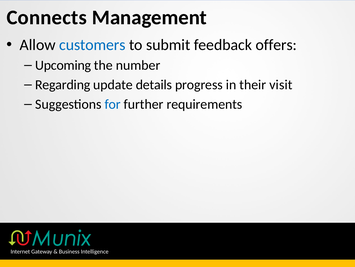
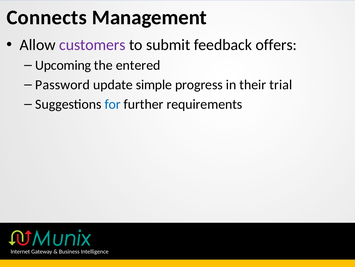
customers colour: blue -> purple (92, 45)
number: number -> entered (138, 65)
Regarding: Regarding -> Password (63, 85)
details: details -> simple (154, 85)
visit: visit -> trial (281, 85)
